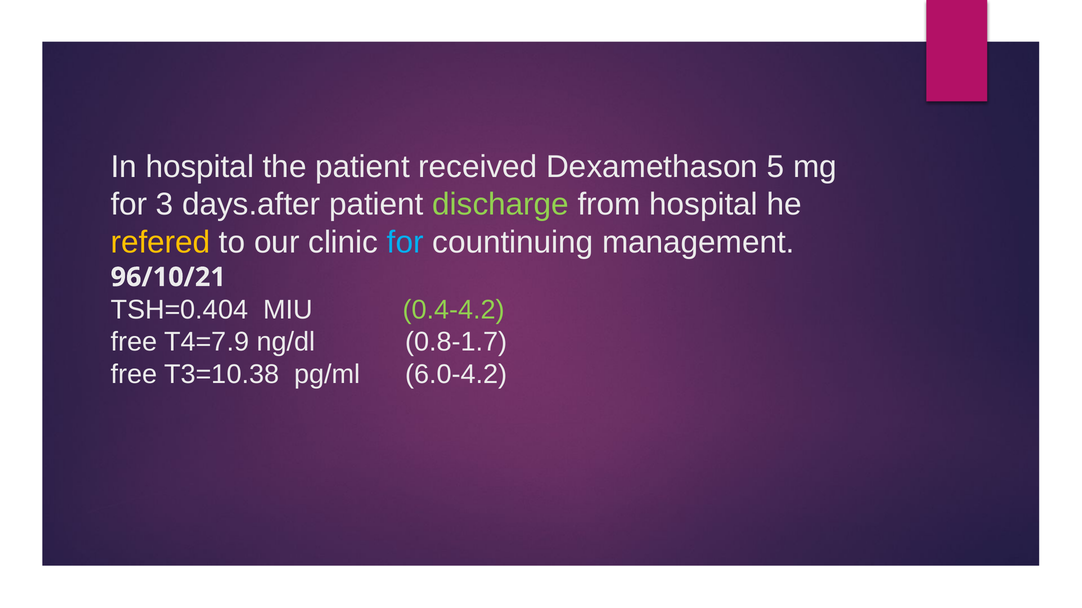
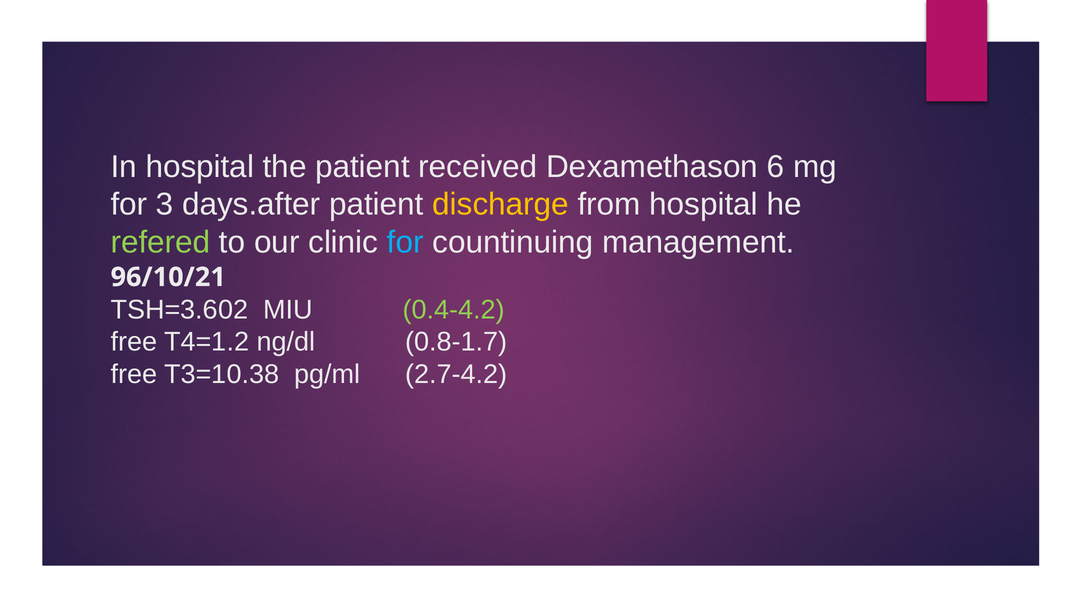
5: 5 -> 6 (776, 167)
discharge colour: light green -> yellow (501, 205)
refered colour: yellow -> light green (160, 243)
TSH=0.404: TSH=0.404 -> TSH=3.602 (179, 310)
T4=7.9: T4=7.9 -> T4=1.2 (207, 342)
6.0-4.2: 6.0-4.2 -> 2.7-4.2 (456, 375)
